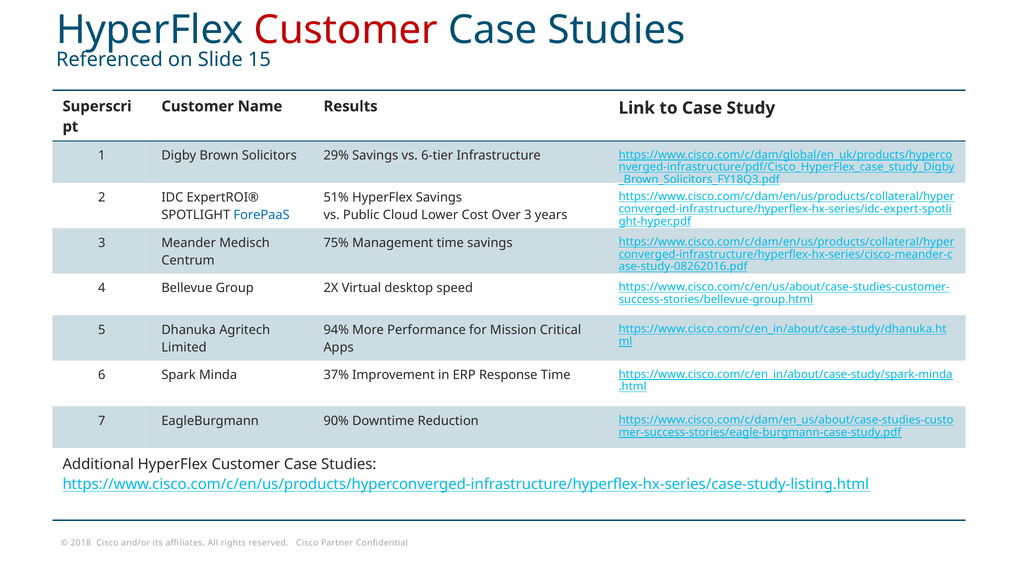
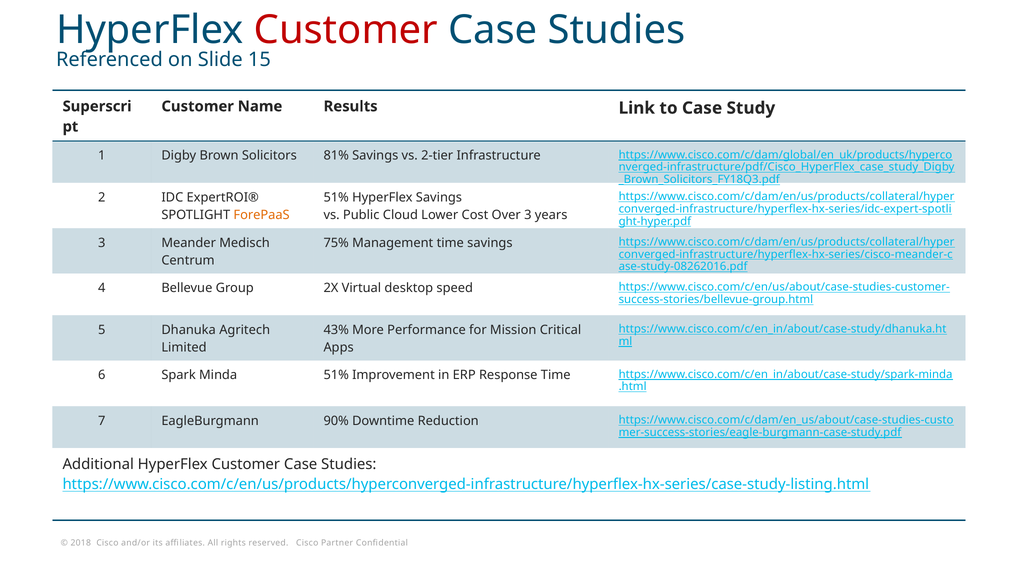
29%: 29% -> 81% (336, 156)
6-tier: 6-tier -> 2-tier (437, 156)
ForePaaS colour: blue -> orange (262, 215)
94%: 94% -> 43% (336, 330)
Minda 37%: 37% -> 51% (336, 375)
